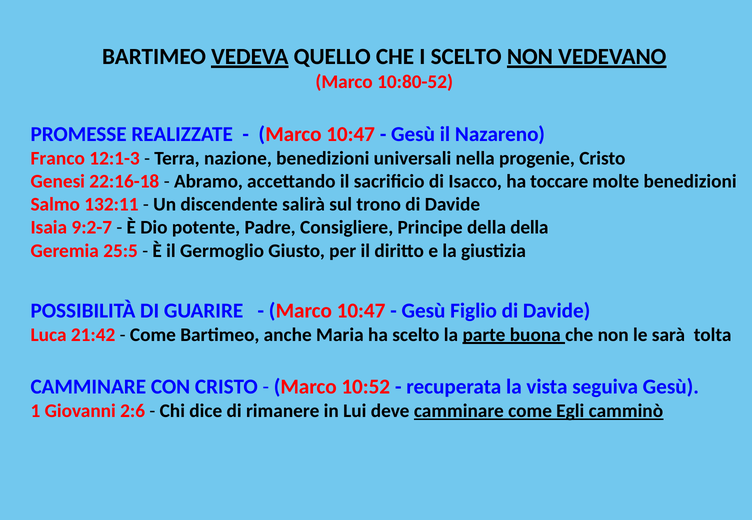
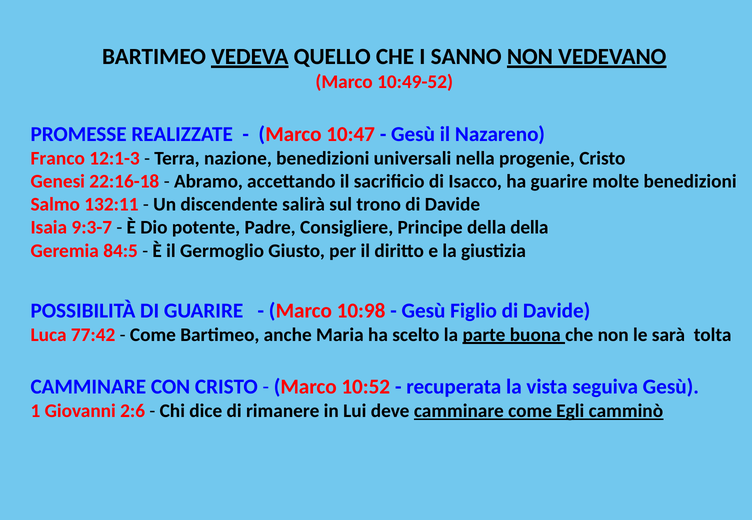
I SCELTO: SCELTO -> SANNO (466, 57)
10:80-52: 10:80-52 -> 10:49-52 (415, 82)
ha toccare: toccare -> guarire (559, 182)
9:2-7: 9:2-7 -> 9:3-7 (92, 228)
25:5: 25:5 -> 84:5 (121, 251)
10:47: 10:47 -> 10:98 (361, 311)
21:42: 21:42 -> 77:42 (93, 335)
